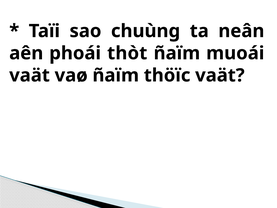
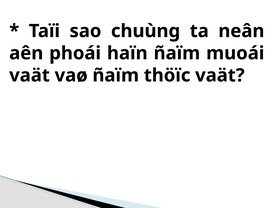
thòt: thòt -> haïn (127, 53)
